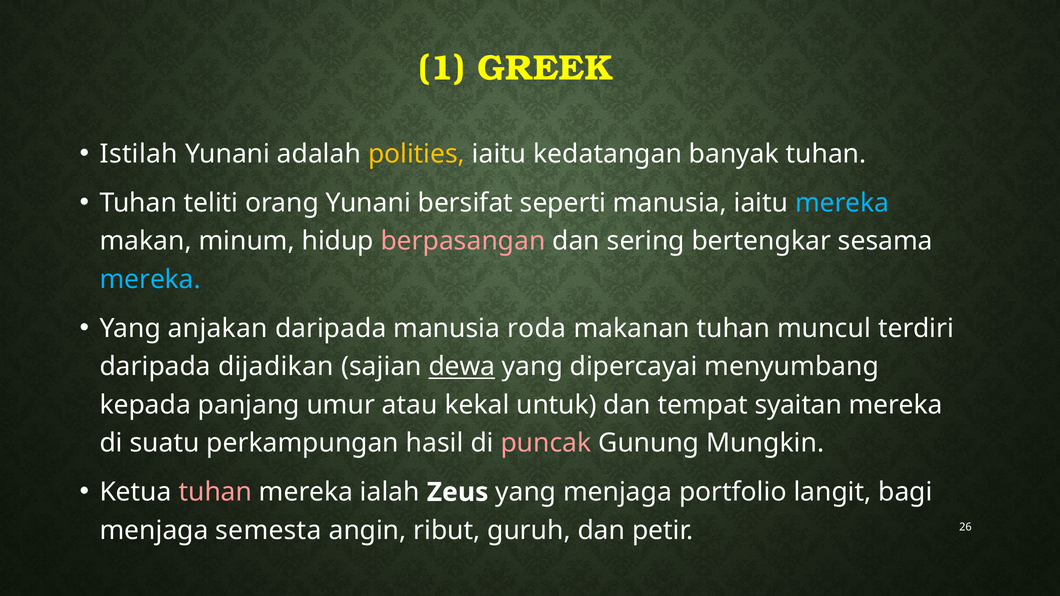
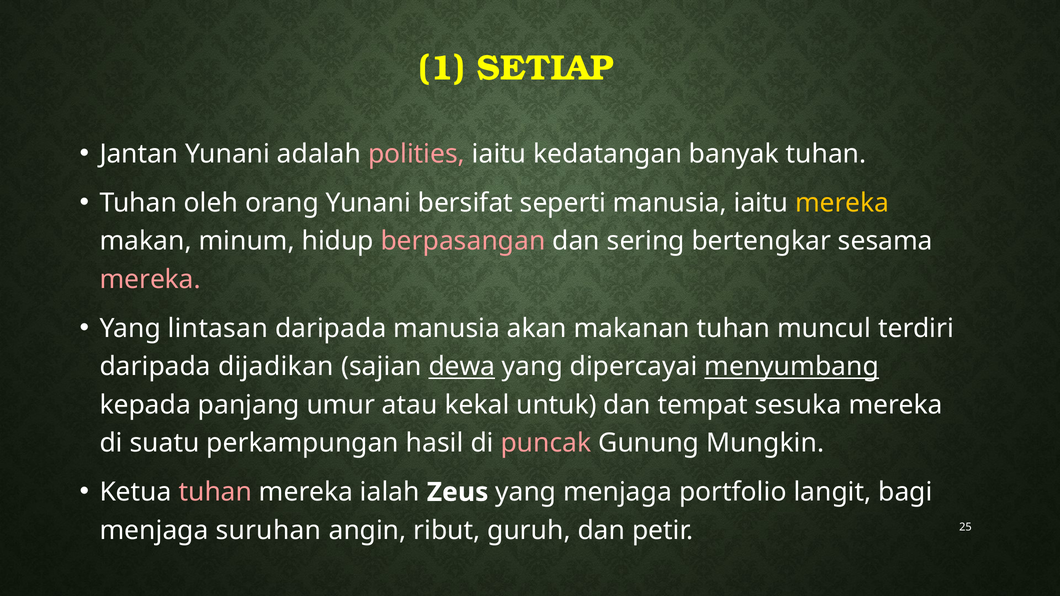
GREEK: GREEK -> SETIAP (545, 68)
Istilah: Istilah -> Jantan (139, 154)
polities colour: yellow -> pink (417, 154)
teliti: teliti -> oleh (211, 203)
mereka colour: light blue -> yellow (842, 203)
mereka colour: light blue -> pink (150, 279)
anjakan: anjakan -> lintasan (218, 329)
roda: roda -> akan (537, 329)
menyumbang underline: none -> present (792, 367)
syaitan: syaitan -> sesuka (798, 405)
semesta: semesta -> suruhan (268, 531)
26: 26 -> 25 (966, 527)
